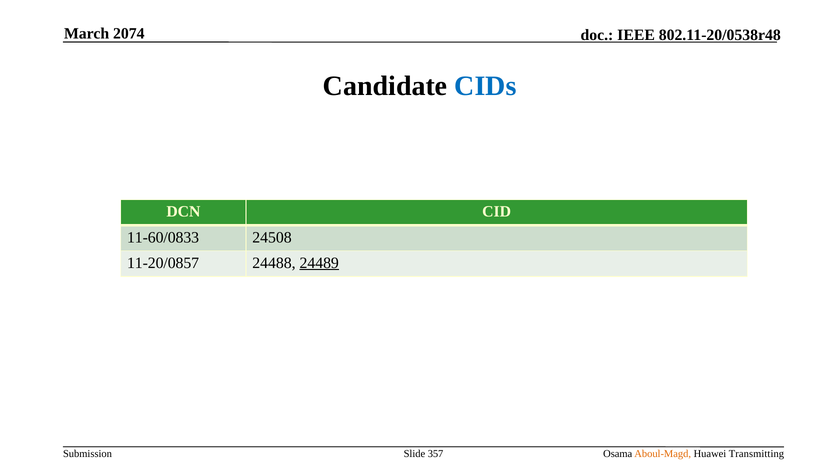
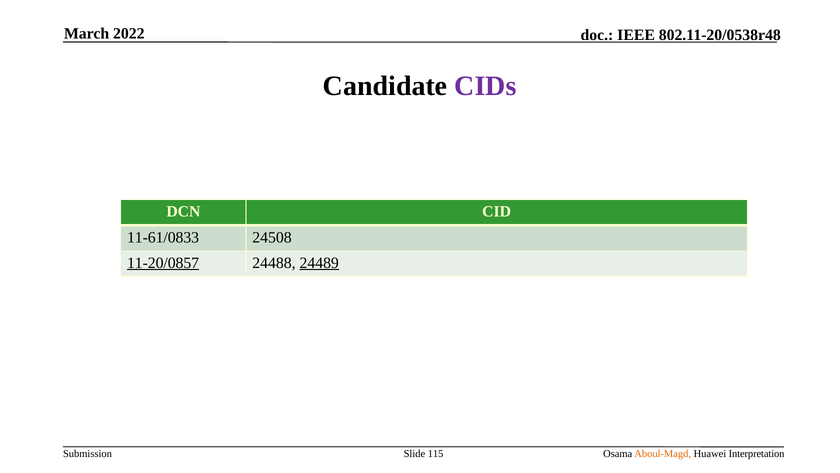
2074: 2074 -> 2022 (129, 33)
CIDs colour: blue -> purple (485, 86)
11-60/0833: 11-60/0833 -> 11-61/0833 (163, 237)
11-20/0857 underline: none -> present (163, 263)
357: 357 -> 115 (436, 453)
Transmitting: Transmitting -> Interpretation (757, 453)
